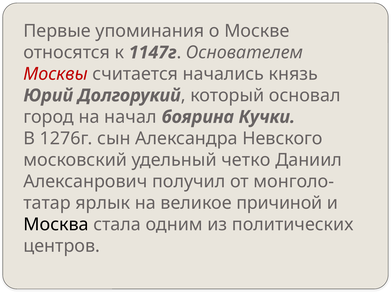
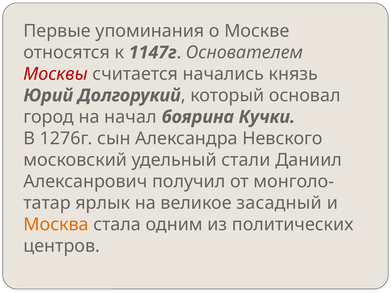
четко: четко -> стали (246, 160)
причиной: причиной -> засадный (279, 203)
Москва colour: black -> orange (56, 225)
